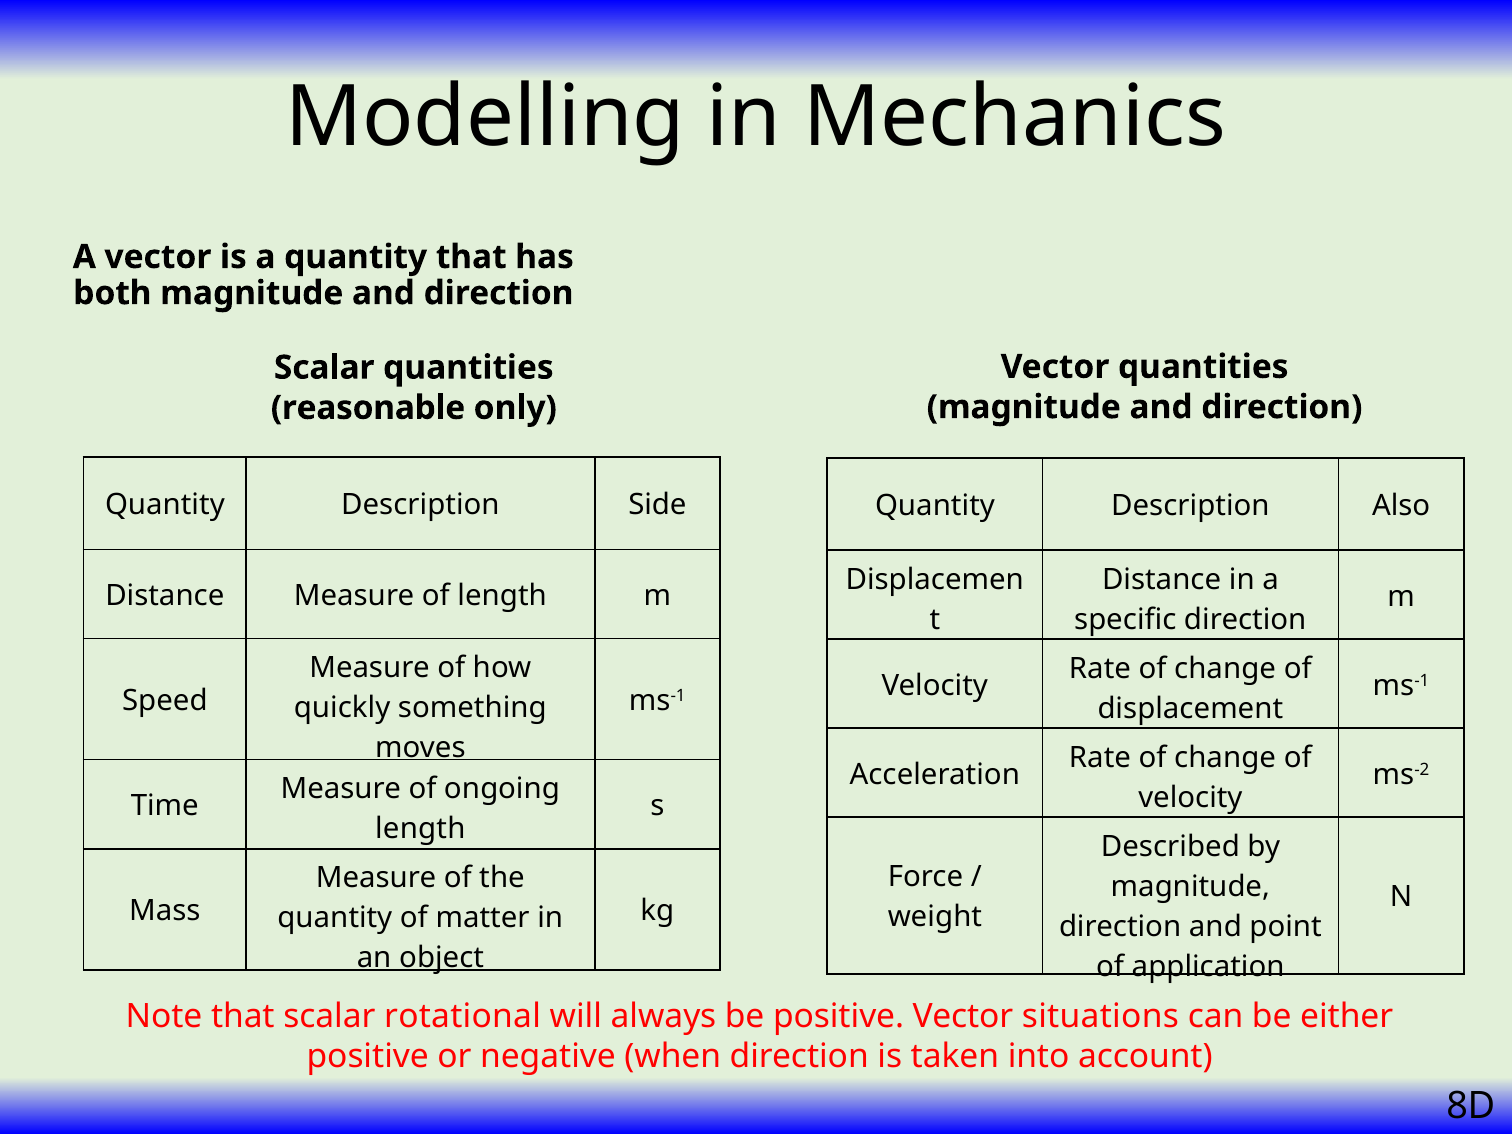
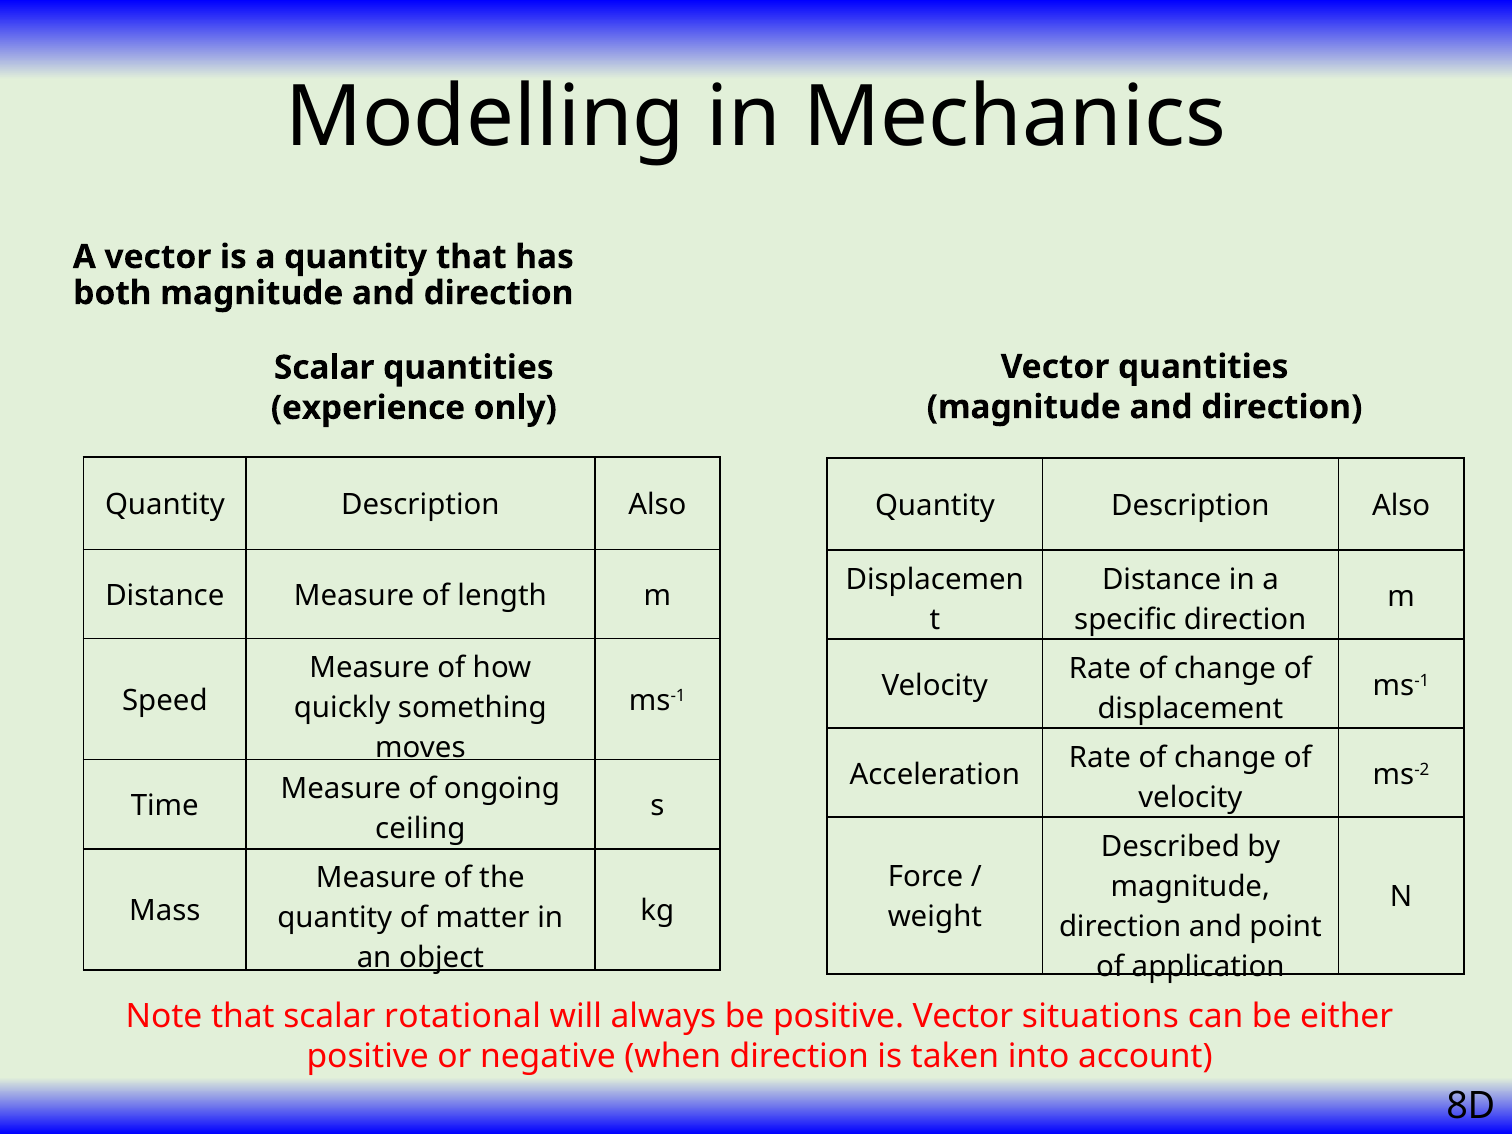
reasonable: reasonable -> experience (368, 408)
Side: Side -> Also (657, 505)
length: length -> ceiling (420, 829)
